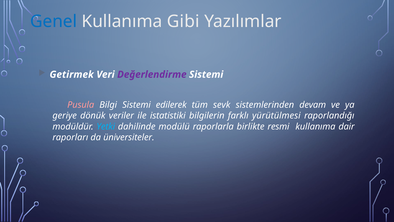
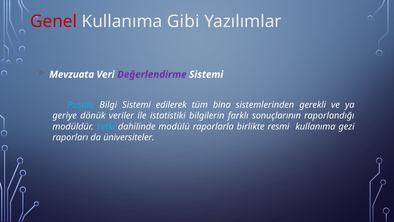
Genel colour: blue -> red (54, 21)
Getirmek: Getirmek -> Mevzuata (72, 74)
Pusula colour: pink -> light blue (81, 105)
sevk: sevk -> bina (222, 105)
devam: devam -> gerekli (313, 105)
yürütülmesi: yürütülmesi -> sonuçlarının (276, 116)
dair: dair -> gezi (347, 126)
